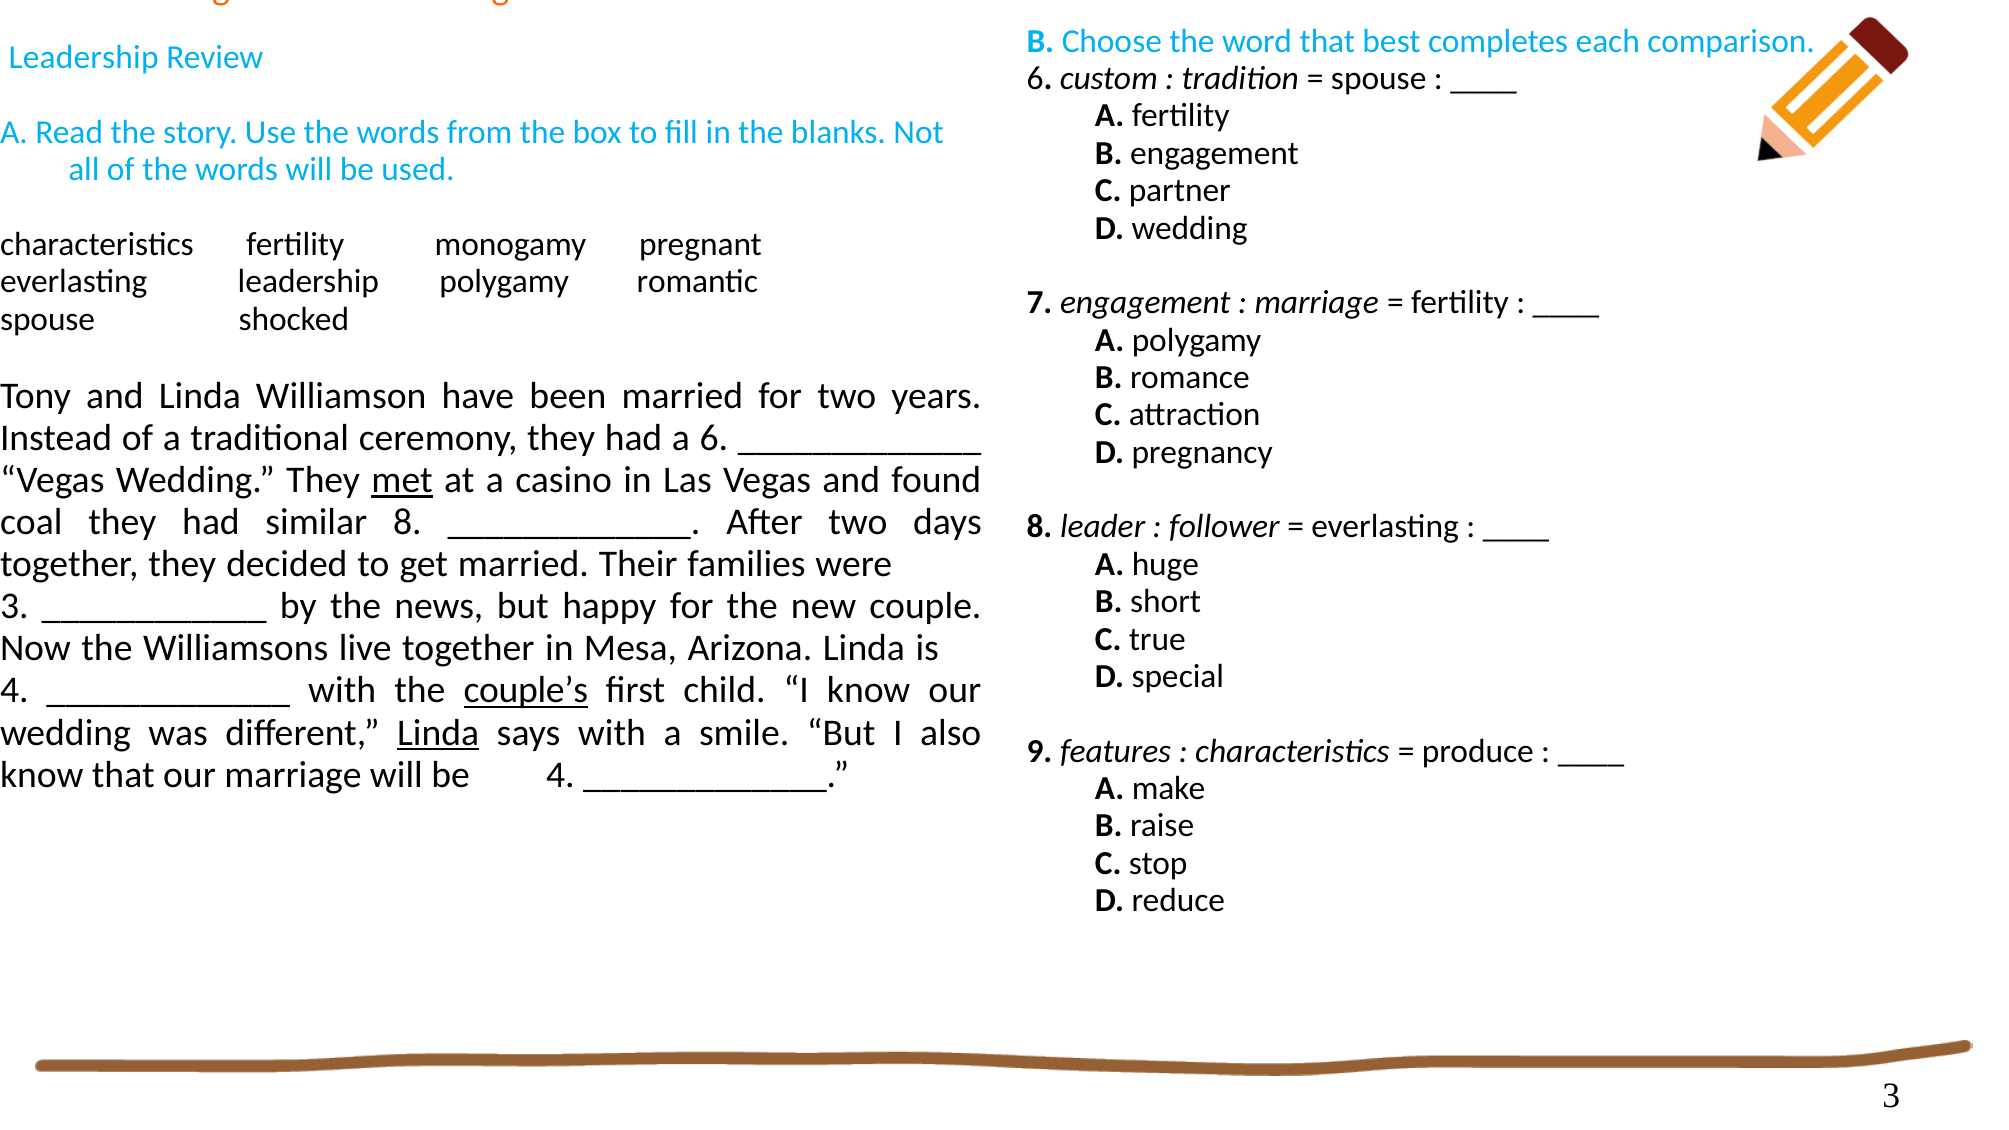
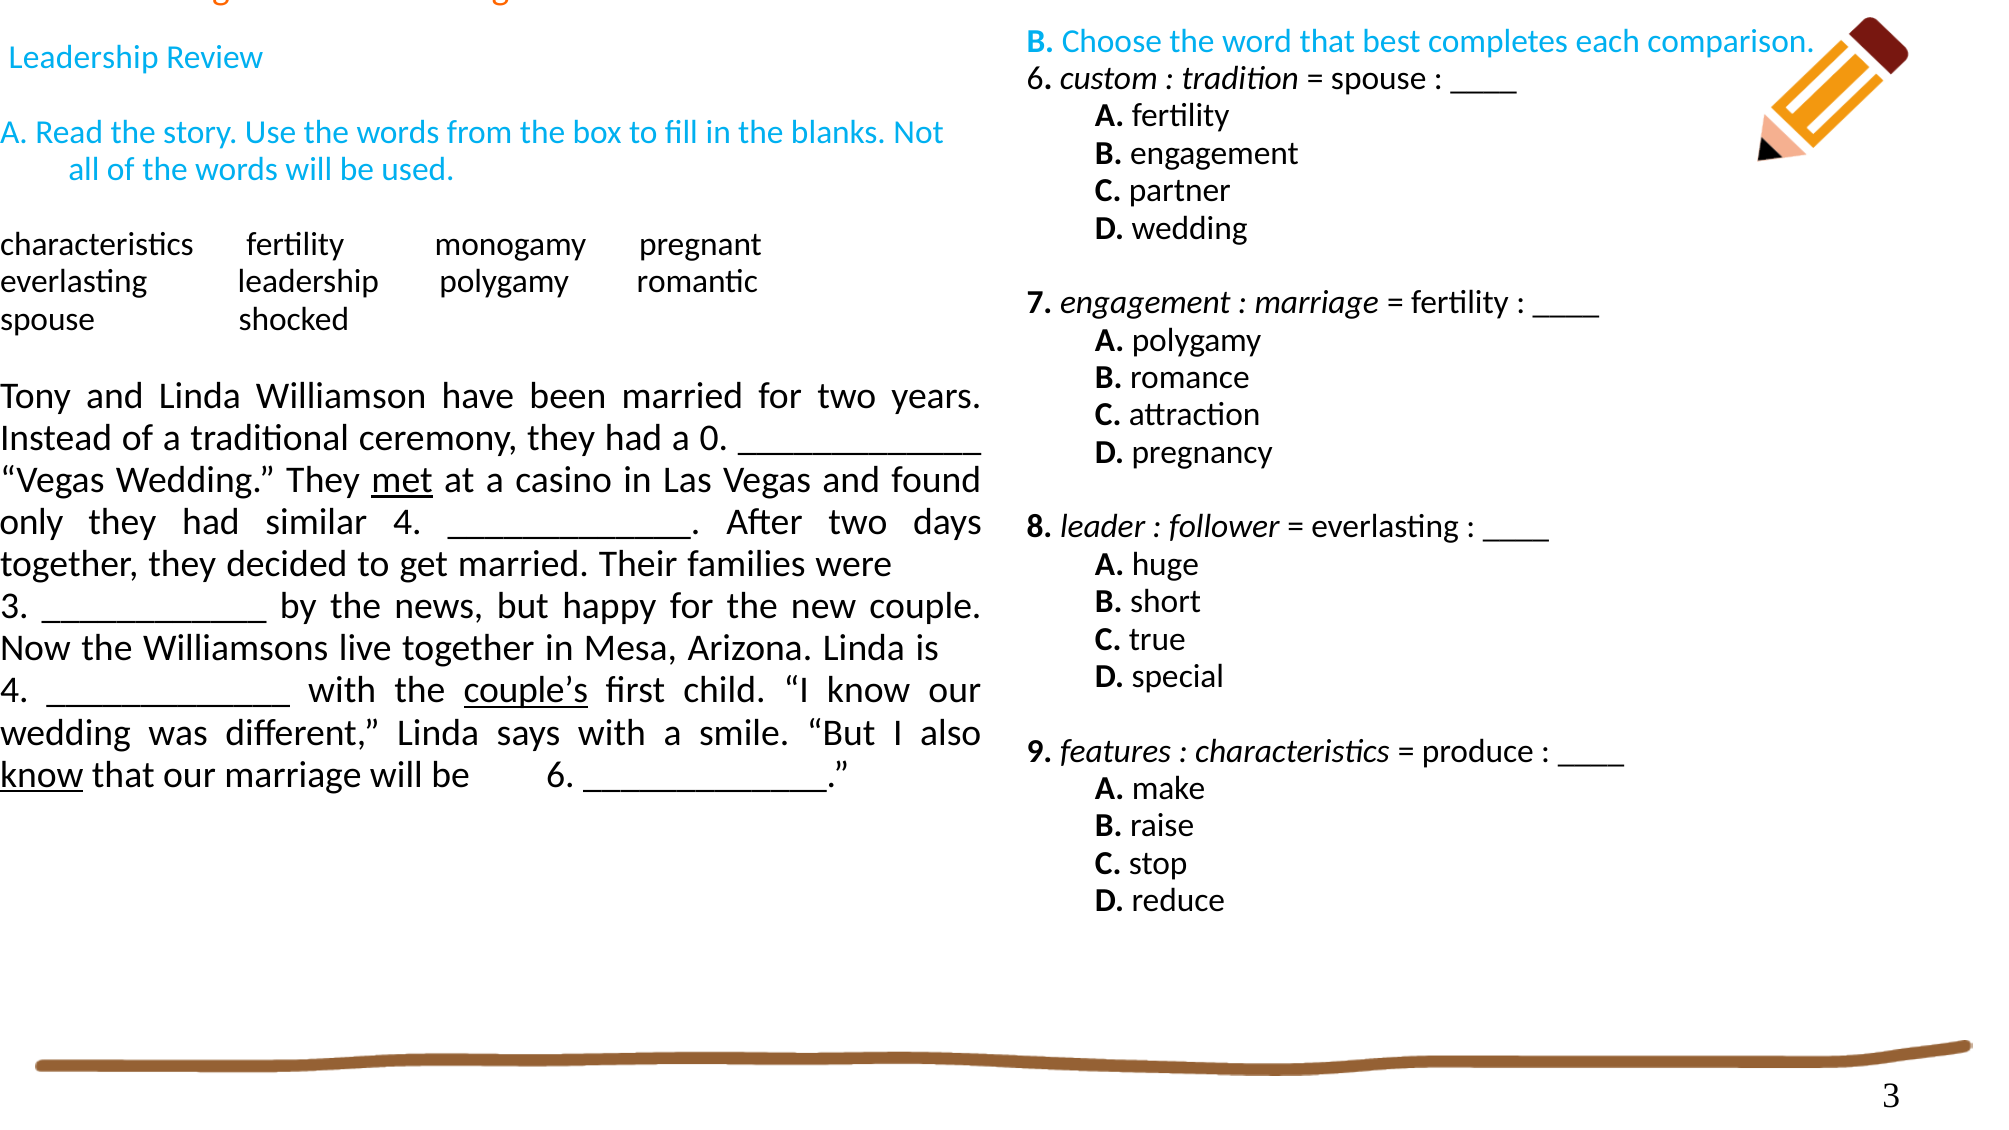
a 6: 6 -> 0 (714, 438)
coal: coal -> only (31, 522)
similar 8: 8 -> 4 (407, 522)
Linda underline: present -> none (438, 733)
know underline: none -> present (42, 775)
be 4: 4 -> 6 (560, 775)
